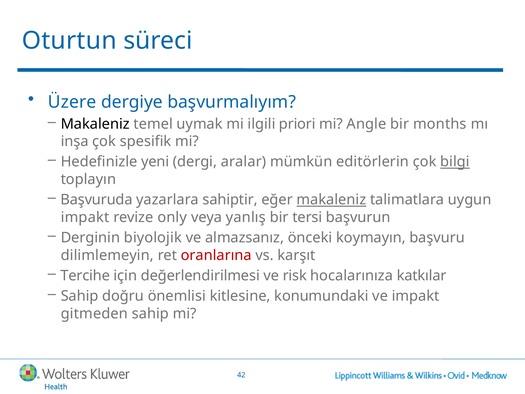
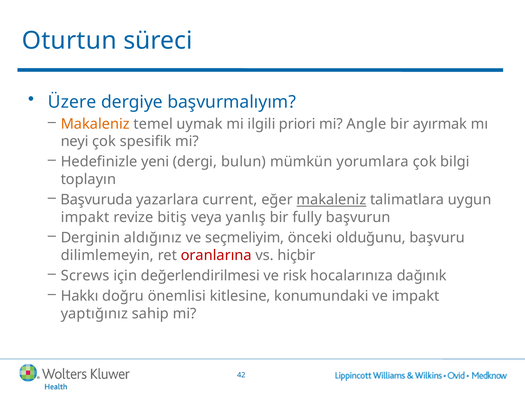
Makaleniz colour: black -> orange (95, 124)
months: months -> ayırmak (440, 124)
inşa: inşa -> neyi (75, 141)
aralar: aralar -> bulun (244, 162)
editörlerin: editörlerin -> yorumlara (373, 162)
bilgi underline: present -> none (455, 162)
sahiptir: sahiptir -> current (230, 200)
only: only -> bitiş (172, 217)
tersi: tersi -> fully (307, 217)
biyolojik: biyolojik -> aldığınız (153, 238)
almazsanız: almazsanız -> seçmeliyim (245, 238)
koymayın: koymayın -> olduğunu (371, 238)
karşıt: karşıt -> hiçbir (296, 255)
Tercihe: Tercihe -> Screws (85, 276)
katkılar: katkılar -> dağınık (422, 276)
Sahip: Sahip -> Hakkı (80, 296)
gitmeden: gitmeden -> yaptığınız (94, 313)
